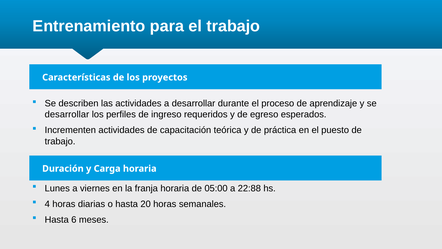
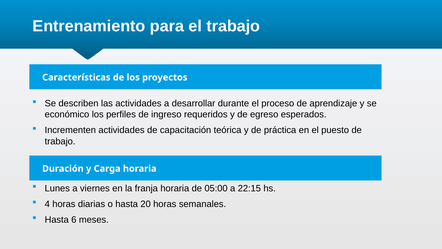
desarrollar: desarrollar -> económico (67, 114)
22:88: 22:88 -> 22:15 (249, 188)
